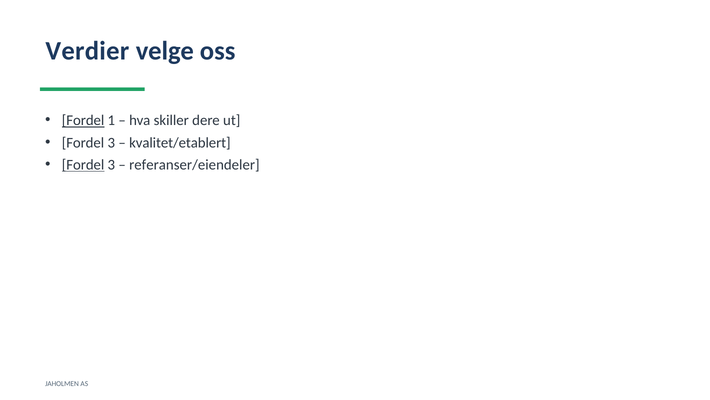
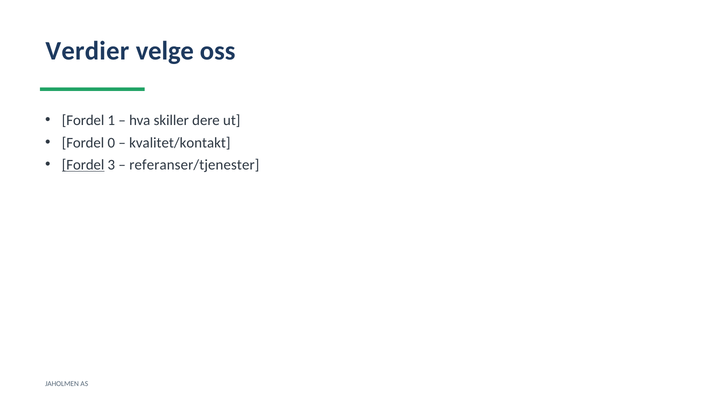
Fordel underline: present -> none (83, 120)
3: 3 -> 0 (111, 142)
kvalitet/etablert: kvalitet/etablert -> kvalitet/kontakt (180, 142)
referanser/eiendeler: referanser/eiendeler -> referanser/tjenester (194, 165)
